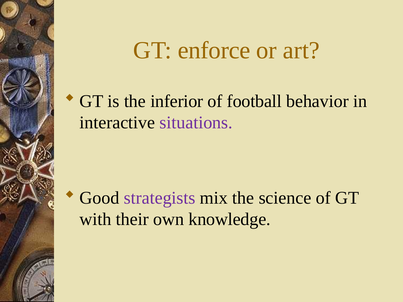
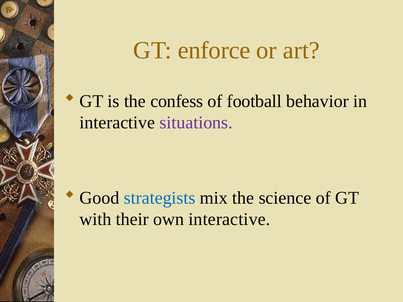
inferior: inferior -> confess (177, 101)
strategists colour: purple -> blue (160, 198)
own knowledge: knowledge -> interactive (229, 220)
